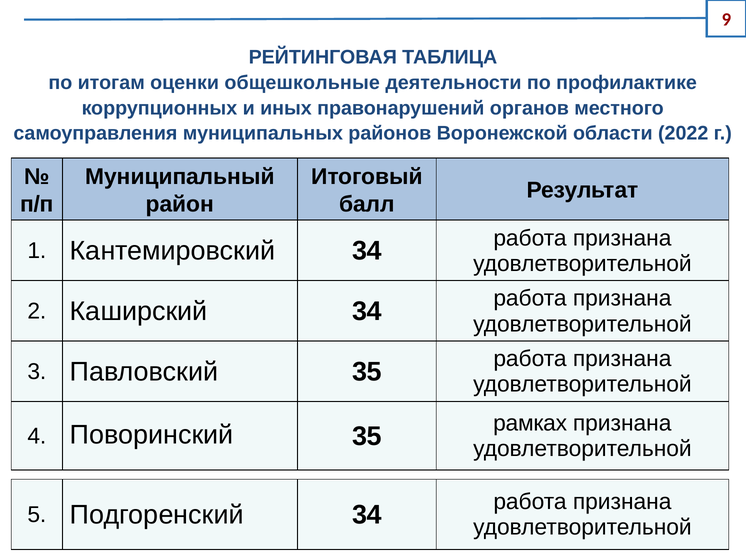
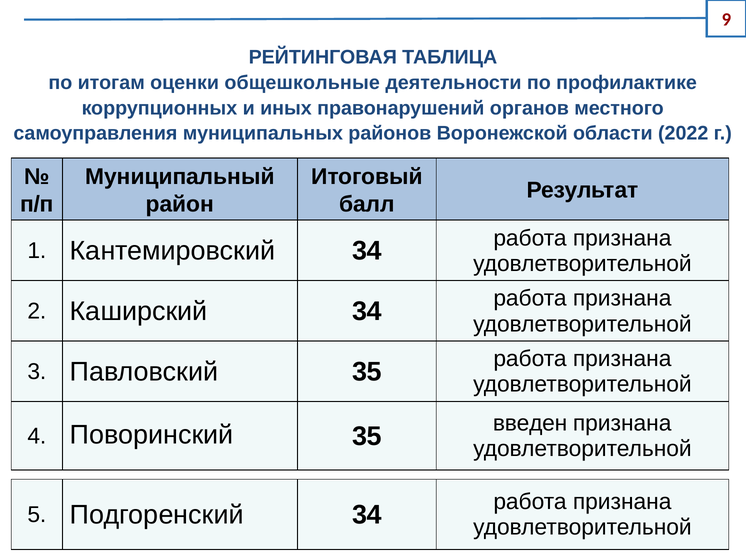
рамках: рамках -> введен (530, 423)
